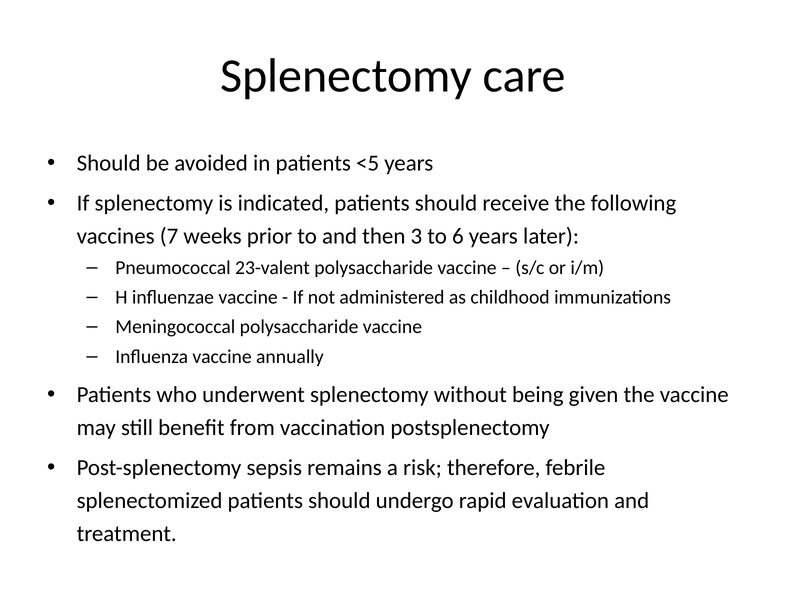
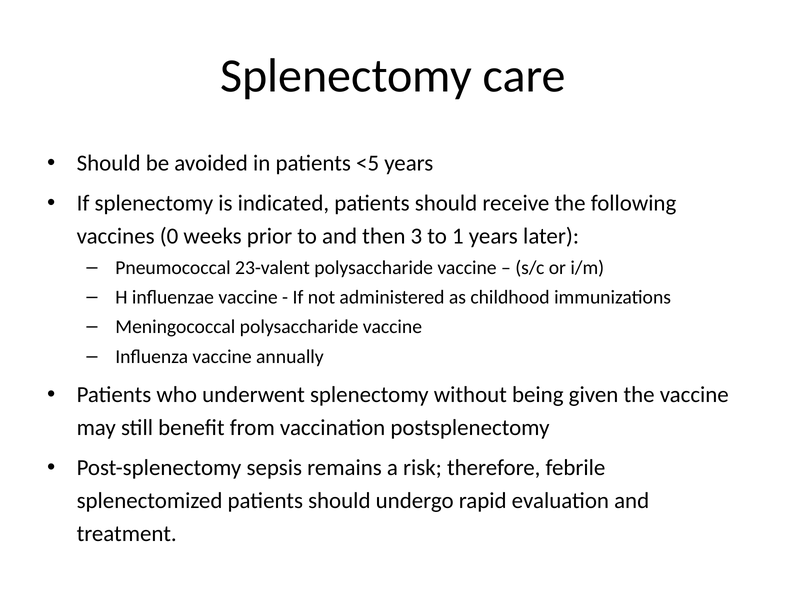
7: 7 -> 0 (169, 236)
6: 6 -> 1 (458, 236)
